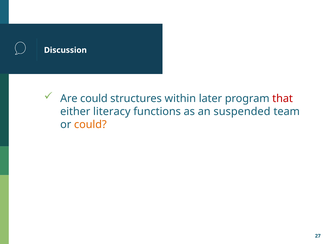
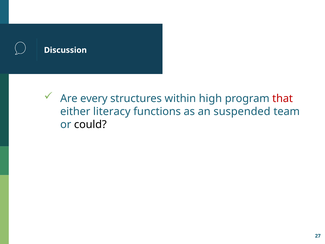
Are could: could -> every (94, 98)
later: later -> high (210, 98)
could colour: orange -> black (90, 124)
